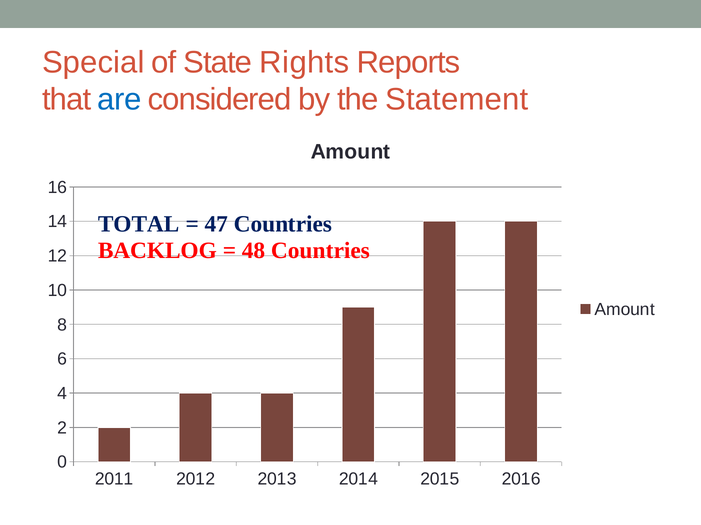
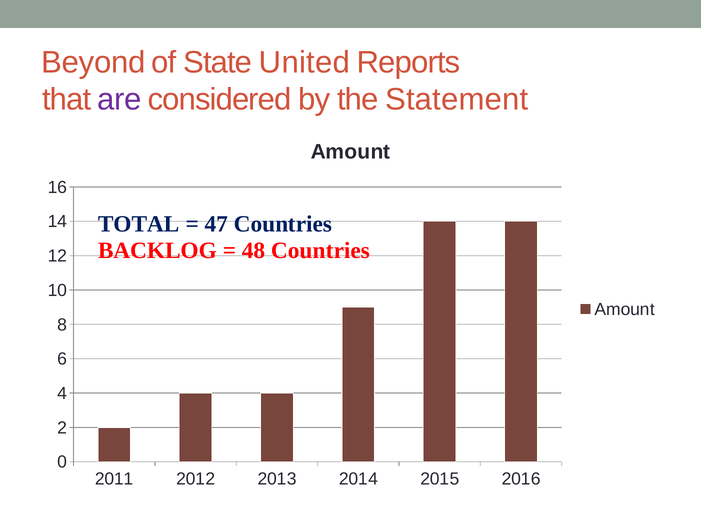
Special: Special -> Beyond (93, 62)
Rights: Rights -> United (304, 62)
are colour: blue -> purple (120, 100)
